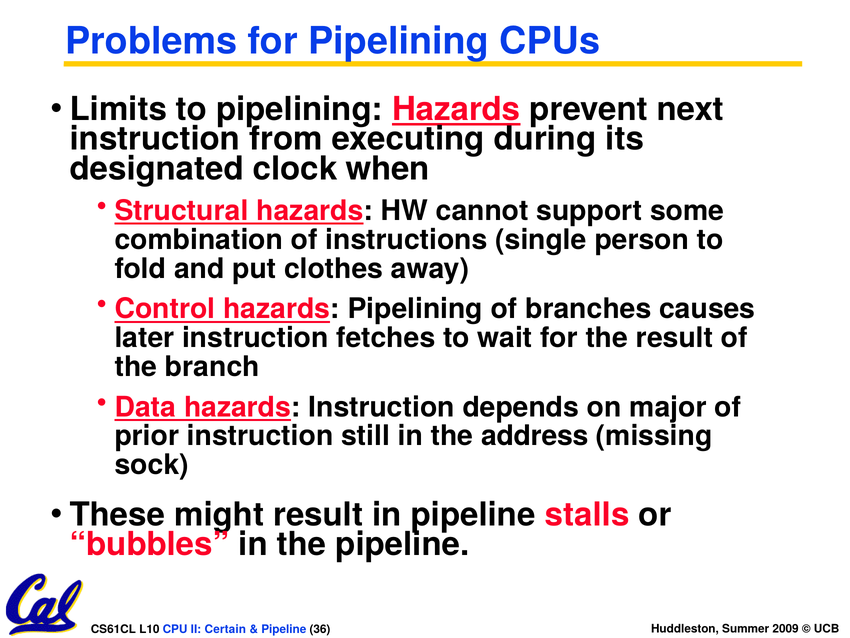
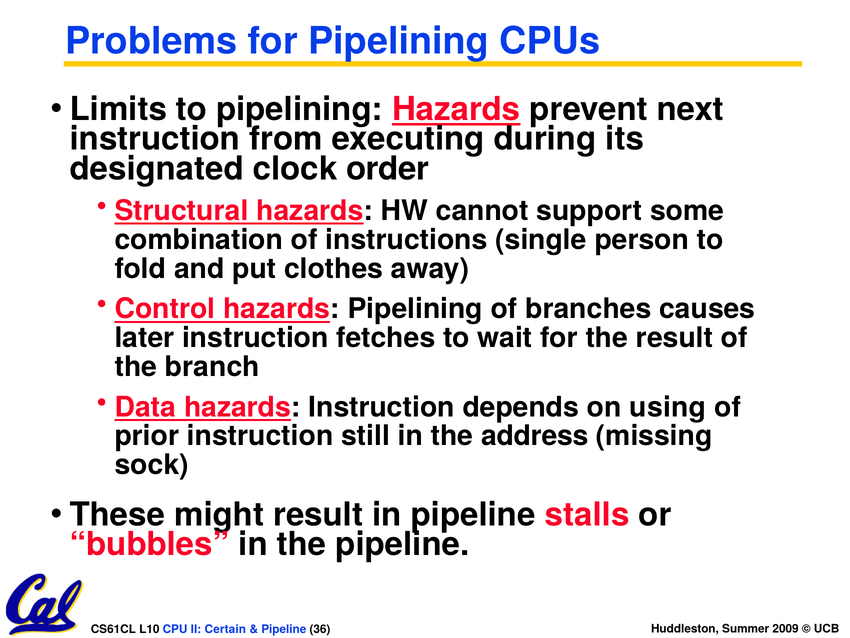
when: when -> order (388, 169)
major: major -> using (668, 407)
